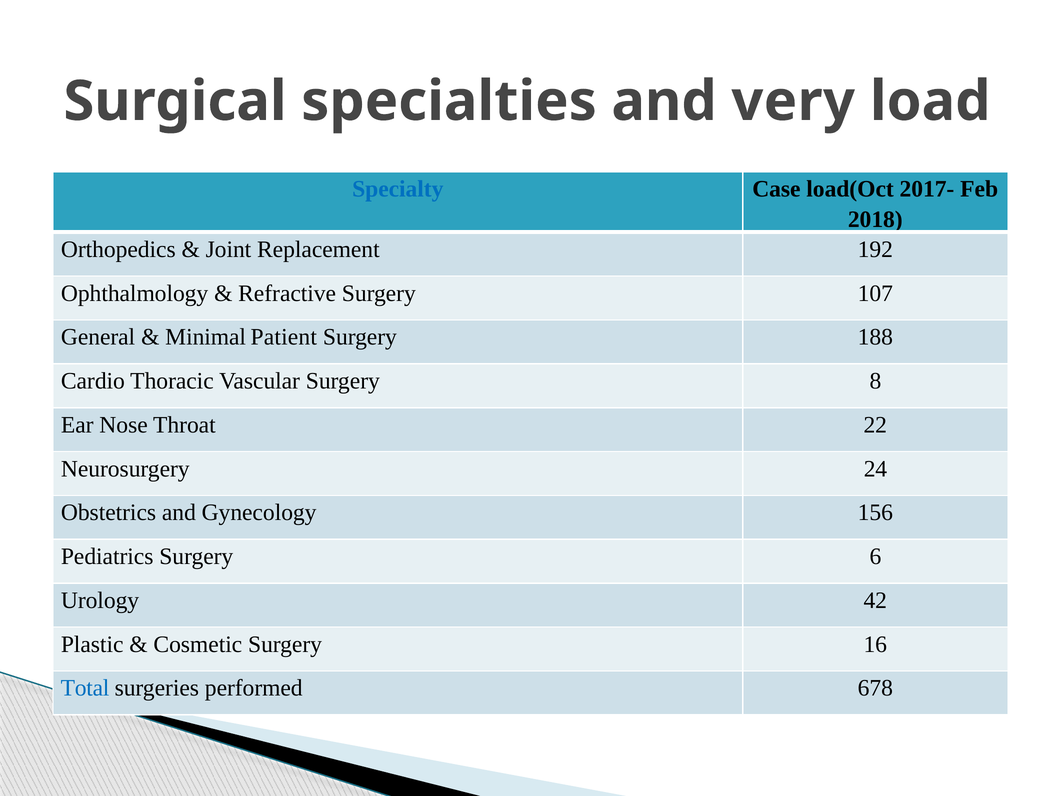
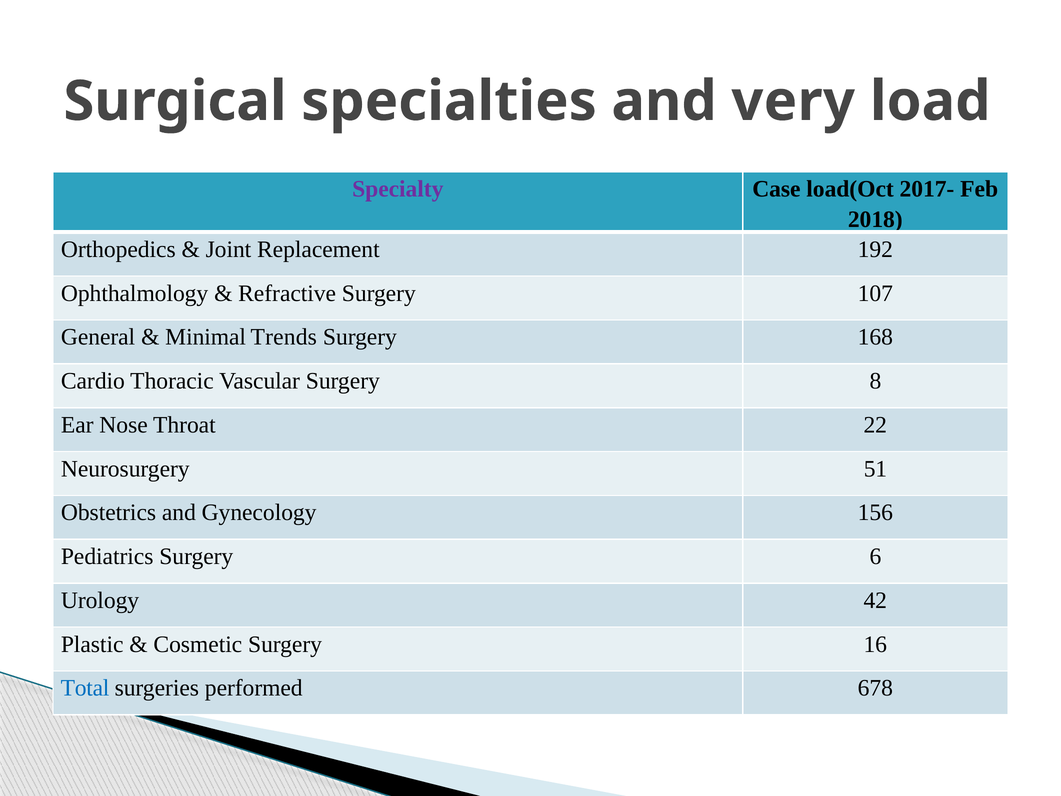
Specialty colour: blue -> purple (398, 189)
Patient: Patient -> Trends (284, 337)
188: 188 -> 168 (875, 337)
24: 24 -> 51 (875, 469)
